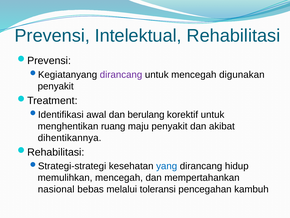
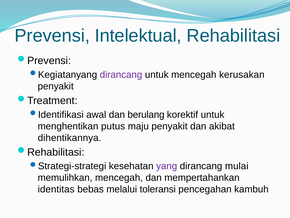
digunakan: digunakan -> kerusakan (242, 75)
ruang: ruang -> putus (113, 126)
yang colour: blue -> purple (167, 166)
hidup: hidup -> mulai (237, 166)
nasional: nasional -> identitas (56, 189)
